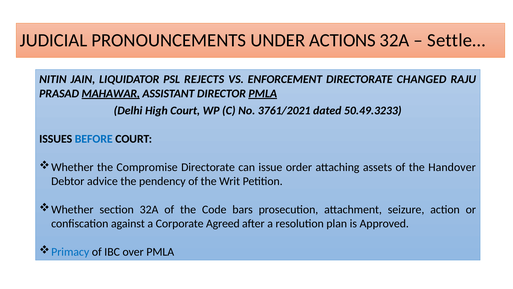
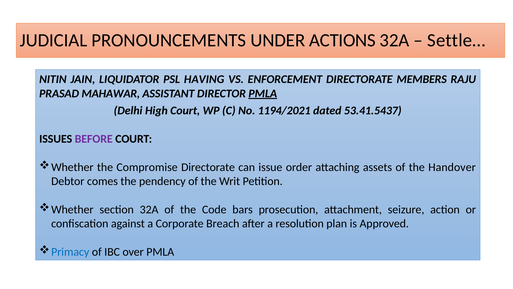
REJECTS: REJECTS -> HAVING (204, 79)
CHANGED: CHANGED -> MEMBERS (422, 79)
MAHAWAR underline: present -> none (111, 93)
3761/2021: 3761/2021 -> 1194/2021 (284, 111)
50.49.3233: 50.49.3233 -> 53.41.5437 (373, 111)
BEFORE colour: blue -> purple (94, 139)
advice: advice -> comes (102, 181)
Agreed: Agreed -> Breach (223, 223)
